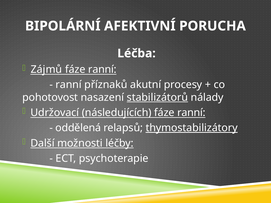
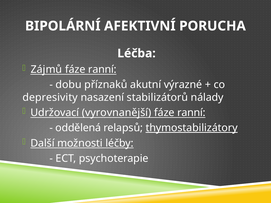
ranní: ranní -> dobu (69, 85)
procesy: procesy -> výrazné (183, 85)
pohotovost: pohotovost -> depresivity (50, 97)
stabilizátorů underline: present -> none (157, 97)
následujících: následujících -> vyrovnanější (117, 113)
